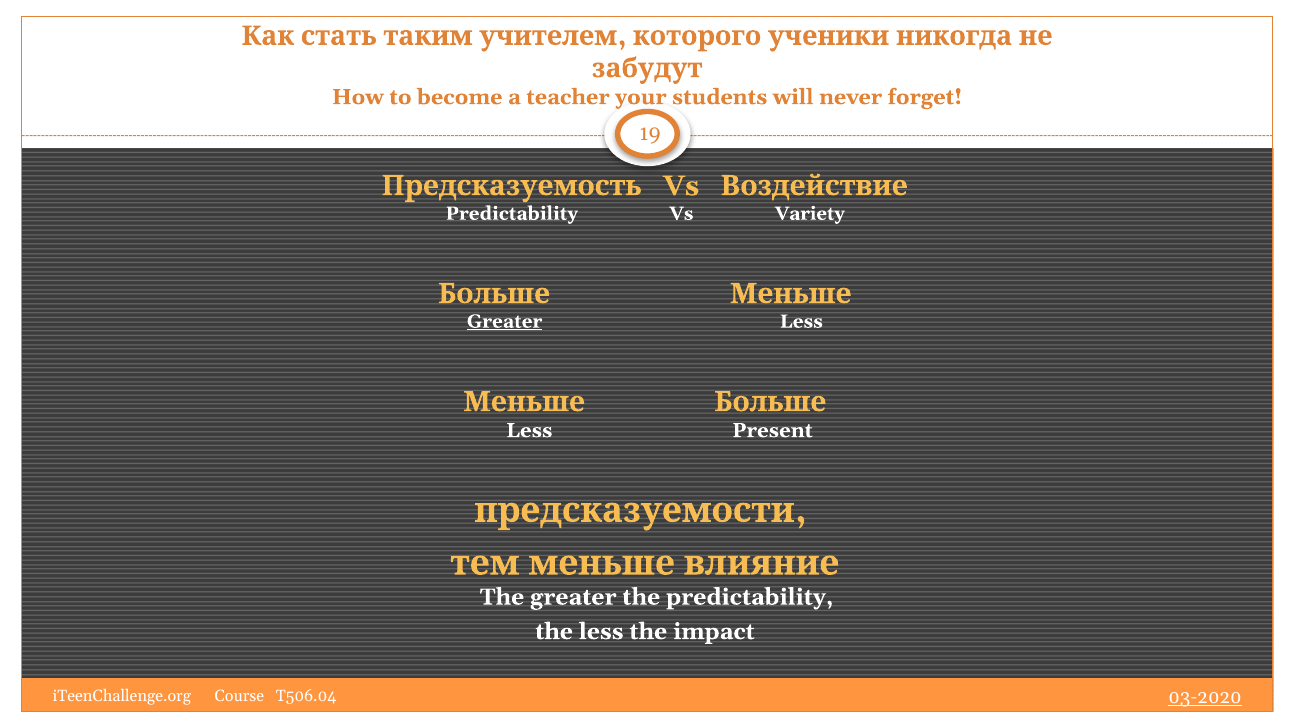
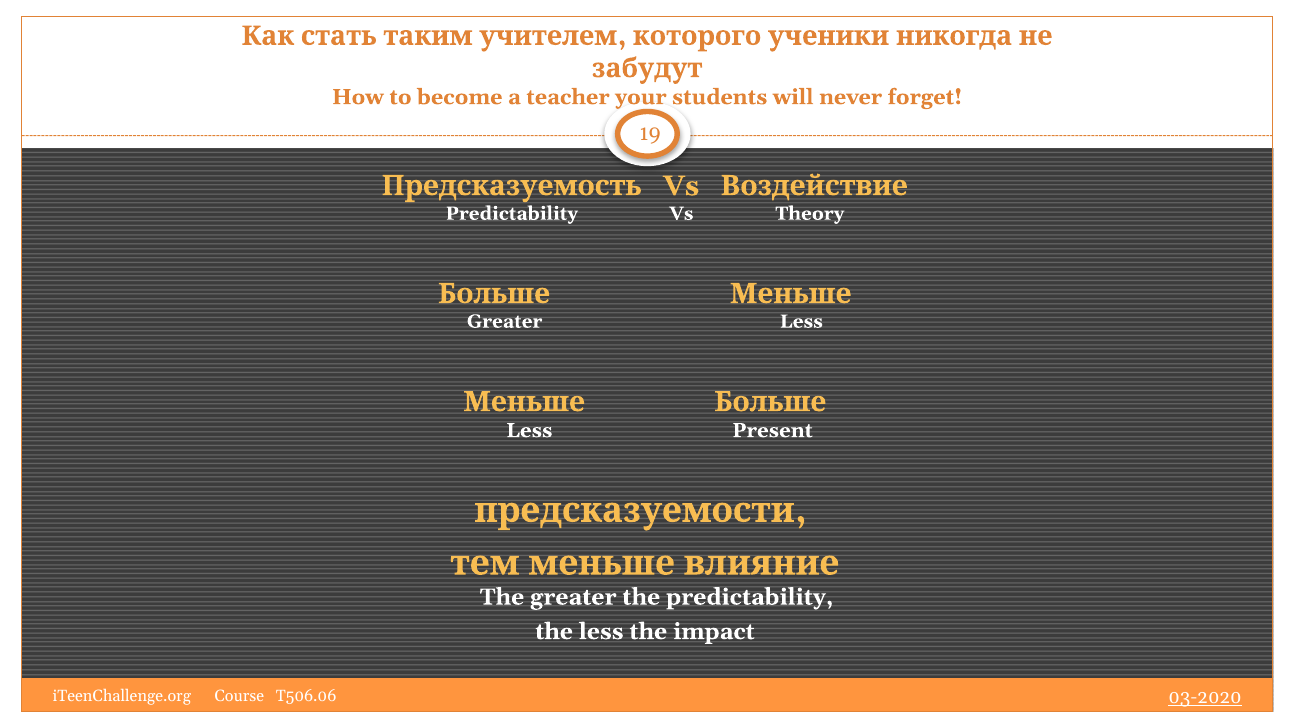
Variety: Variety -> Theory (810, 214)
Greater underline: present -> none (505, 322)
T506.04: T506.04 -> T506.06 (306, 697)
